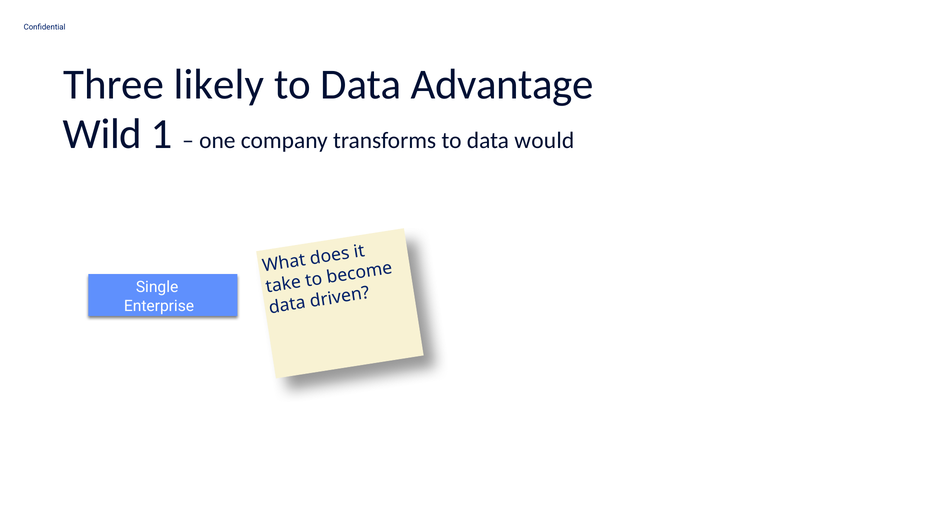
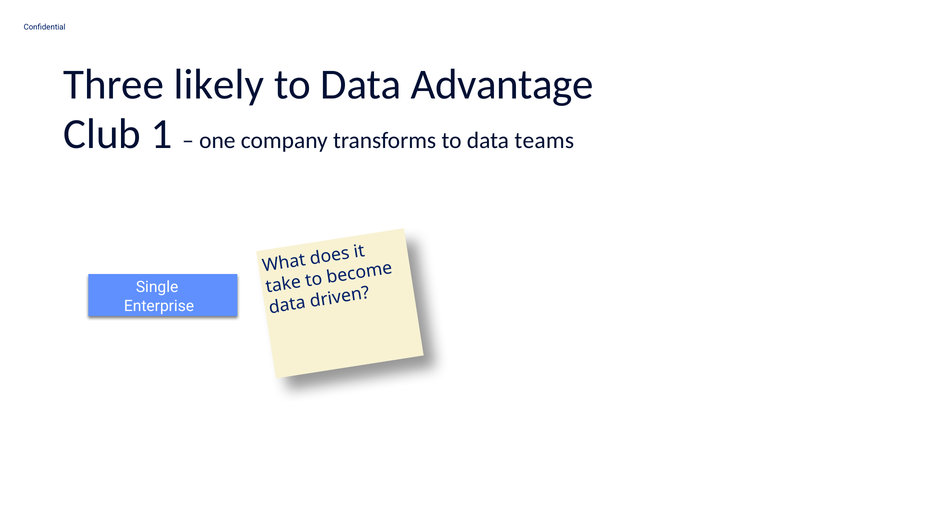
Wild: Wild -> Club (102, 134)
would: would -> teams (544, 140)
